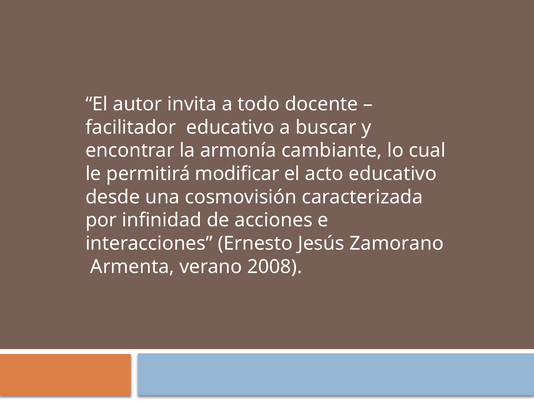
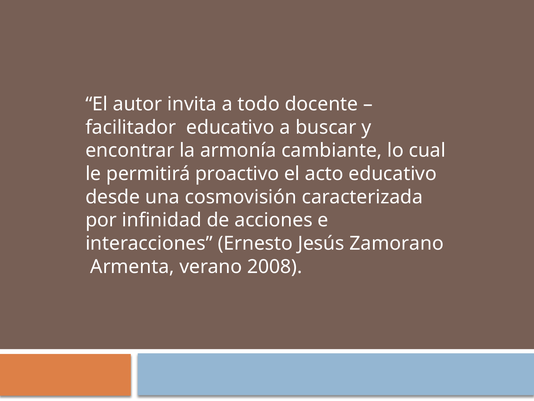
modificar: modificar -> proactivo (237, 174)
